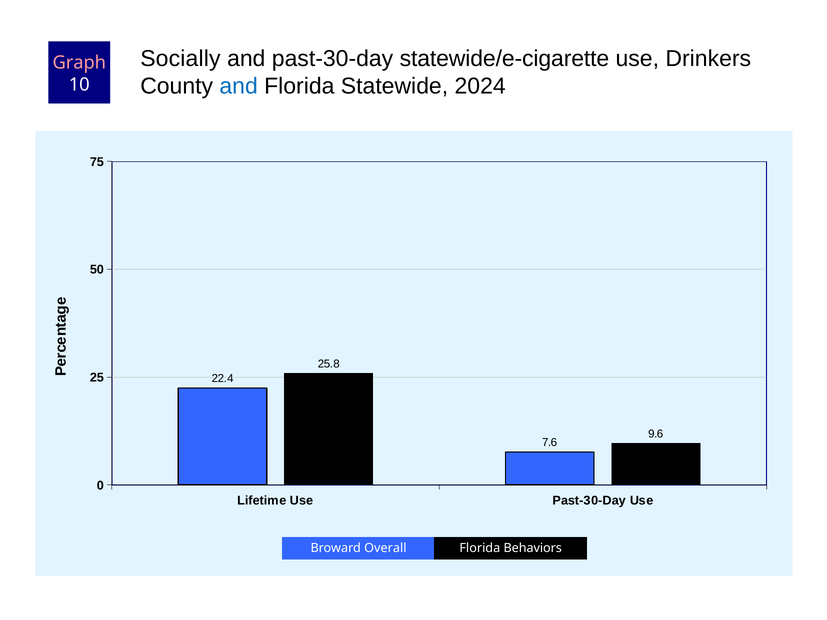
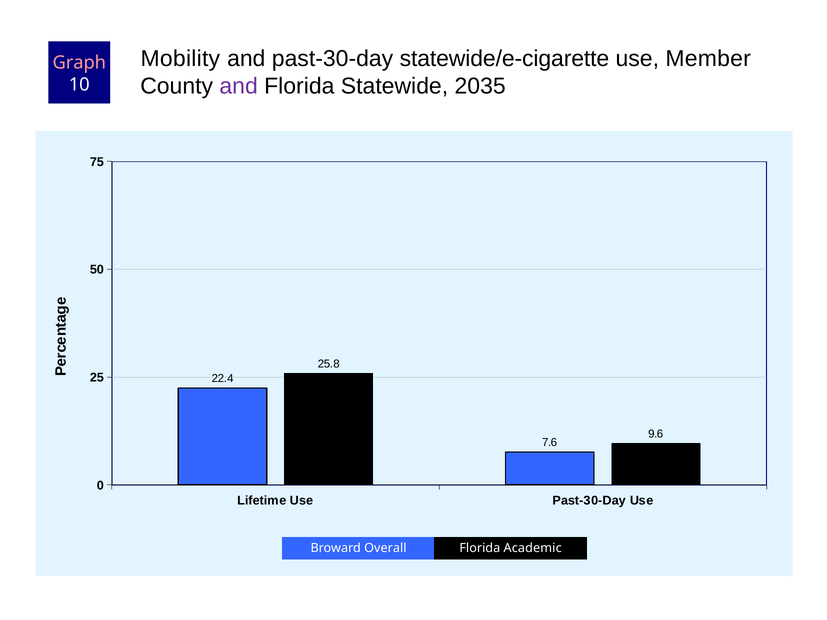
Socially: Socially -> Mobility (180, 59)
Drinkers: Drinkers -> Member (708, 59)
and colour: blue -> purple (239, 86)
2024: 2024 -> 2035 (480, 86)
Behaviors: Behaviors -> Academic (533, 548)
